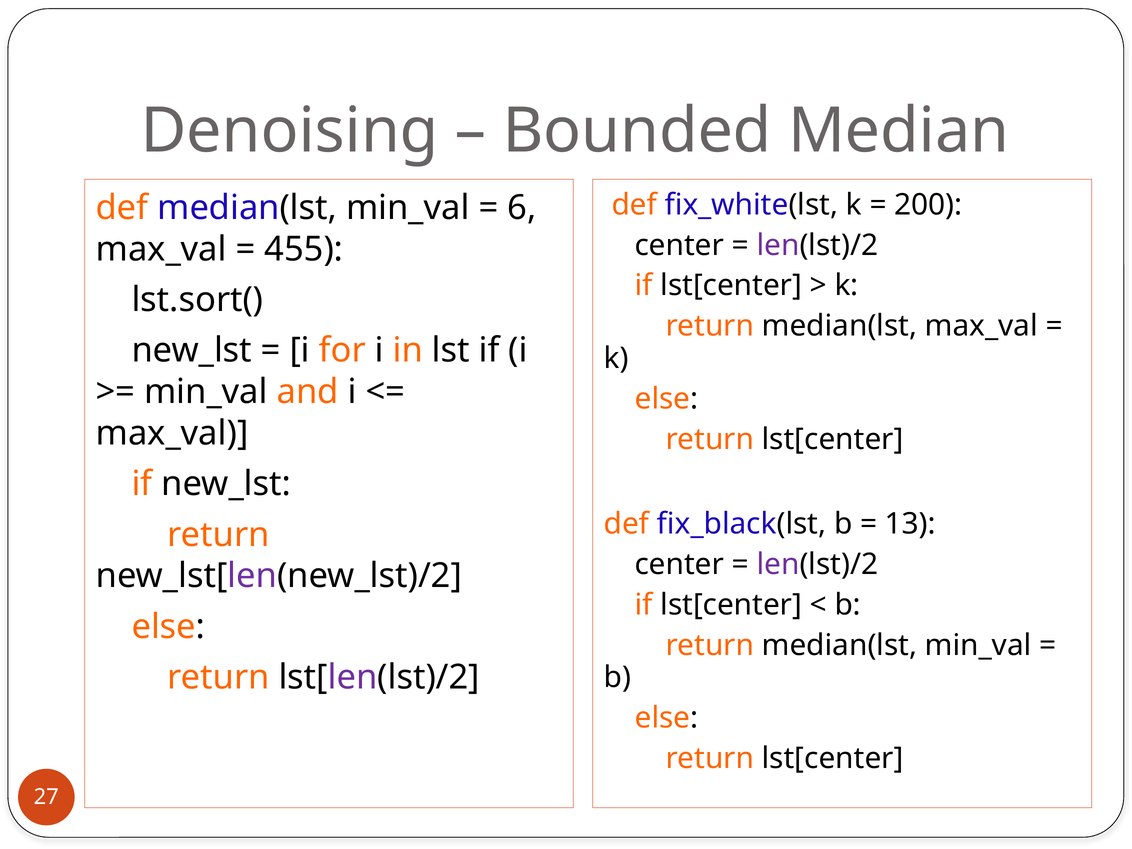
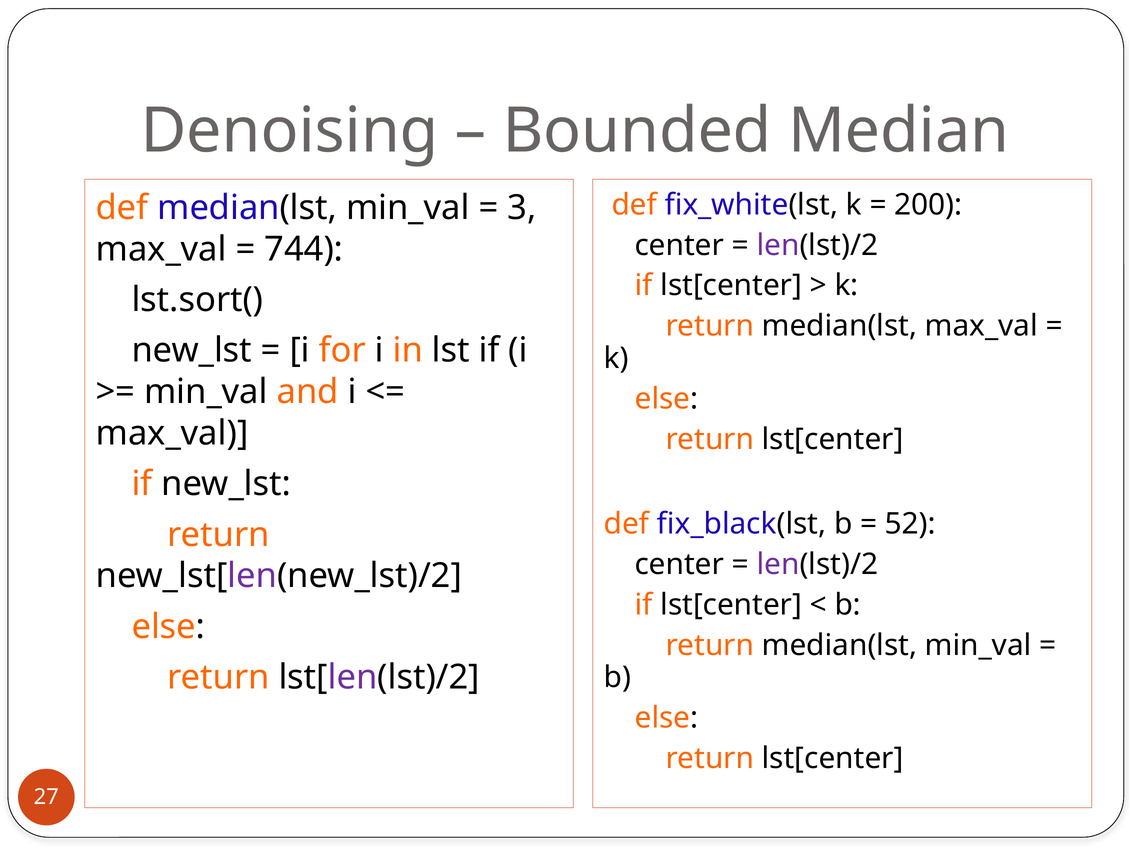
6: 6 -> 3 (522, 208)
455: 455 -> 744 (304, 249)
13: 13 -> 52 (910, 524)
